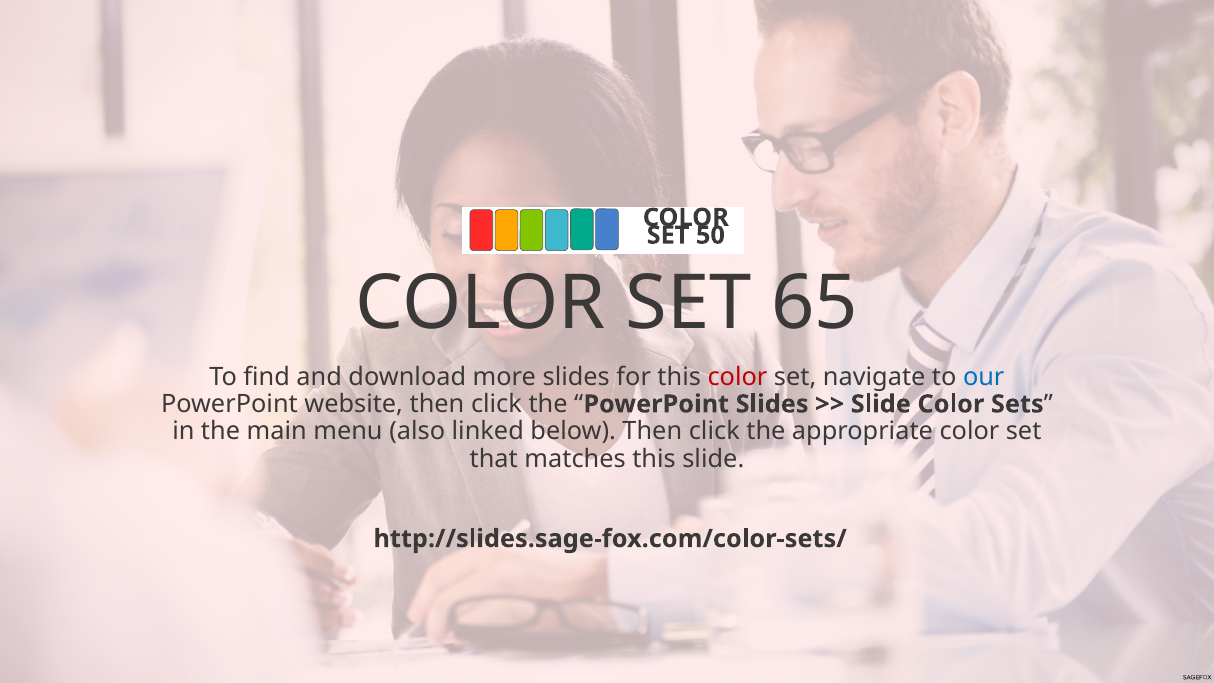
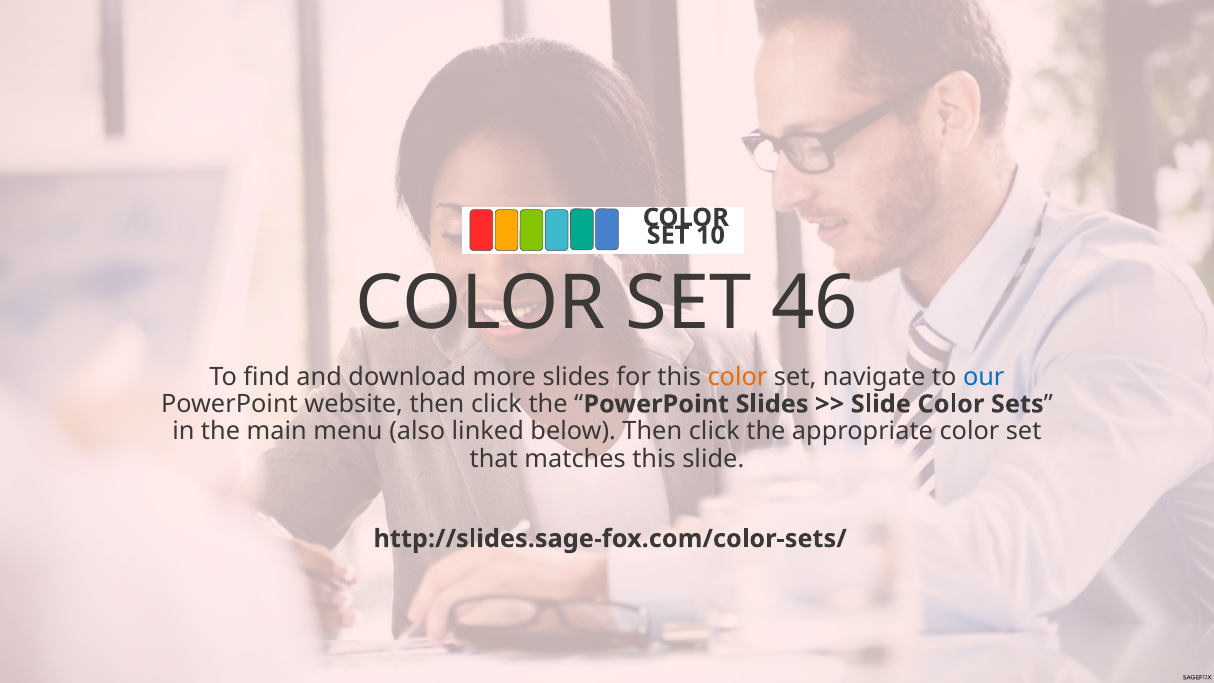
50: 50 -> 10 (710, 235)
65: 65 -> 46 (815, 303)
color colour: red -> orange (737, 377)
